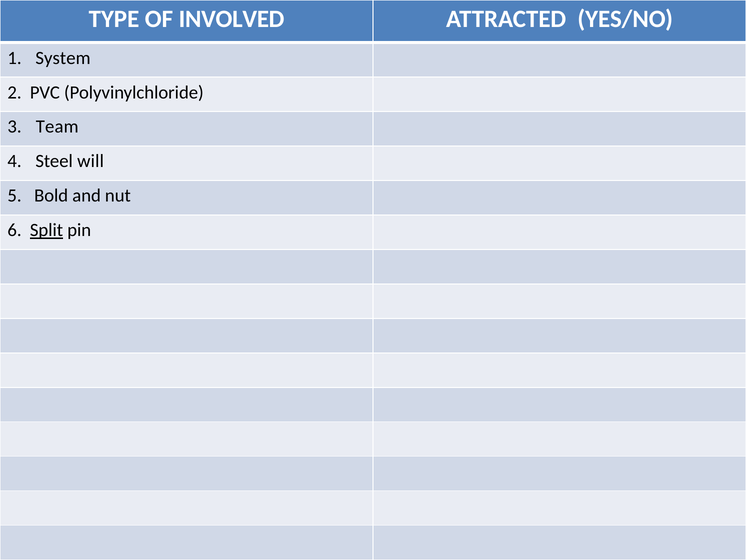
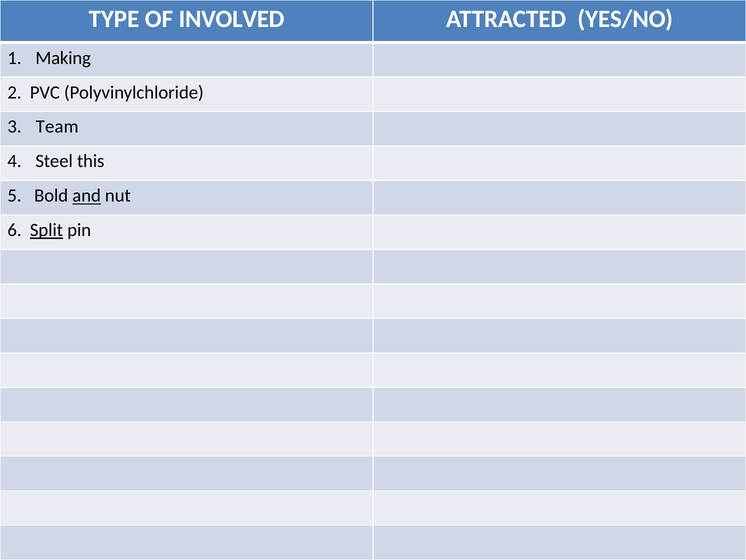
System: System -> Making (63, 58)
will: will -> this (91, 161)
and underline: none -> present (87, 196)
